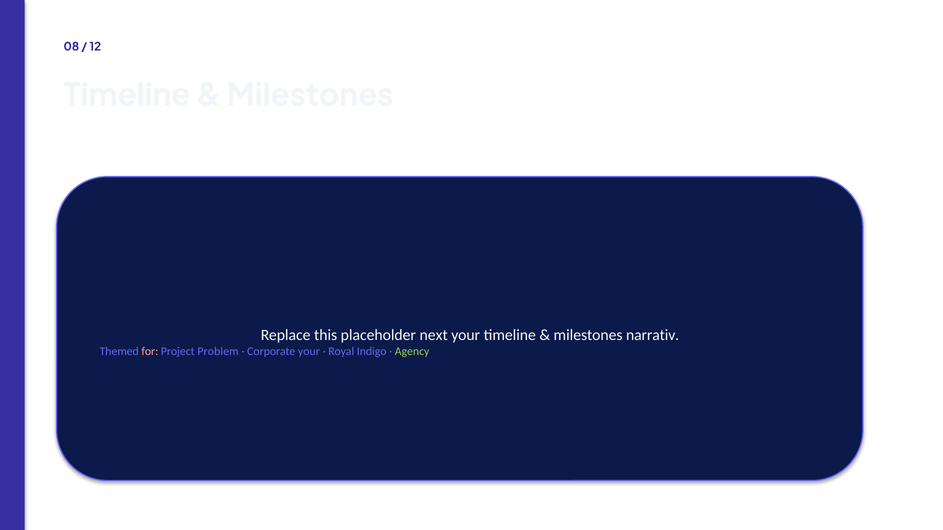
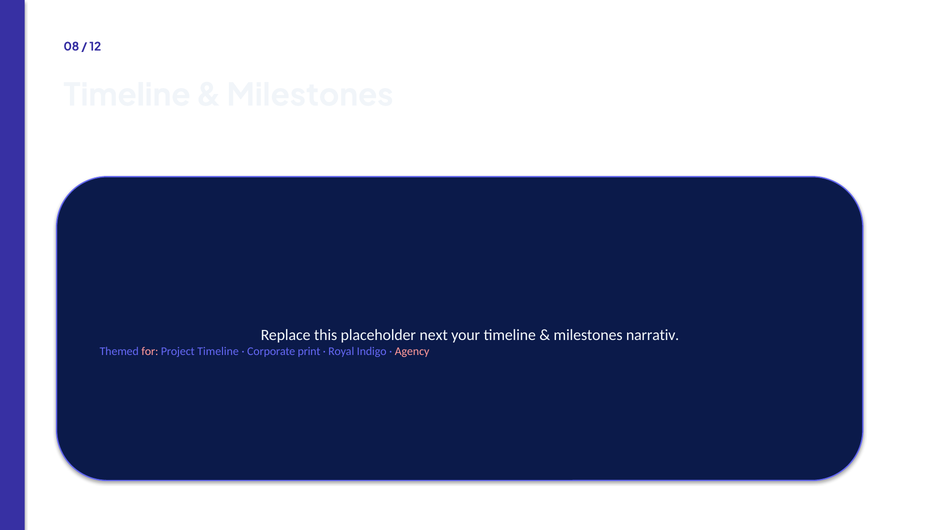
Project Problem: Problem -> Timeline (218, 351)
Corporate your: your -> print (309, 351)
Agency colour: light green -> pink (412, 351)
